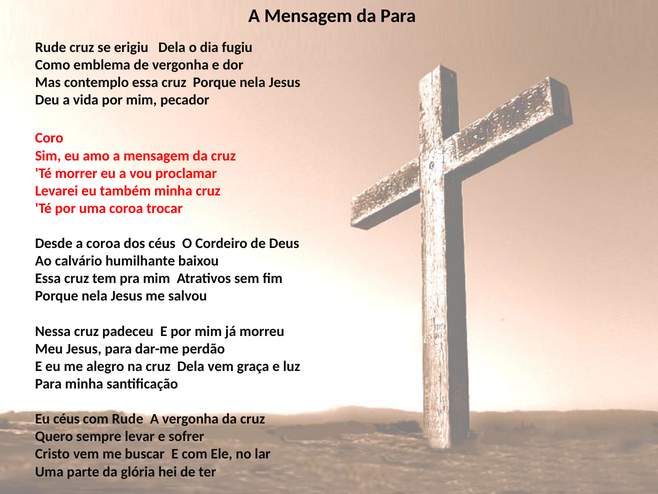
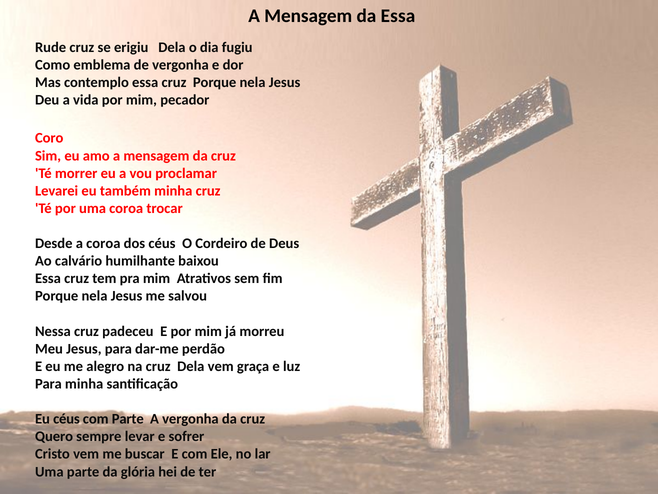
da Para: Para -> Essa (398, 16)
com Rude: Rude -> Parte (128, 419)
